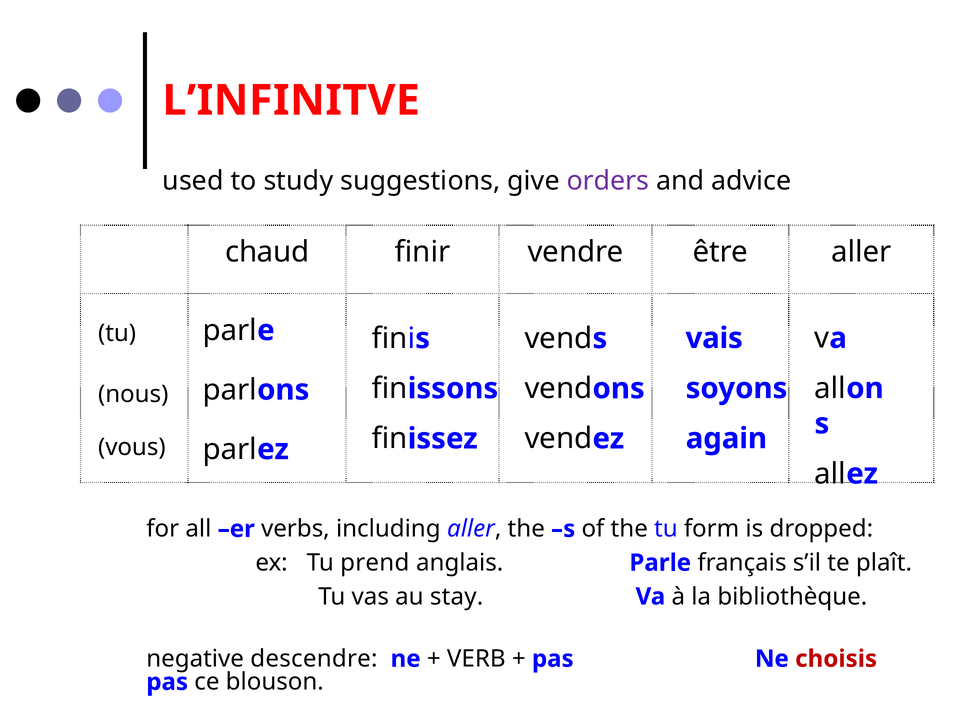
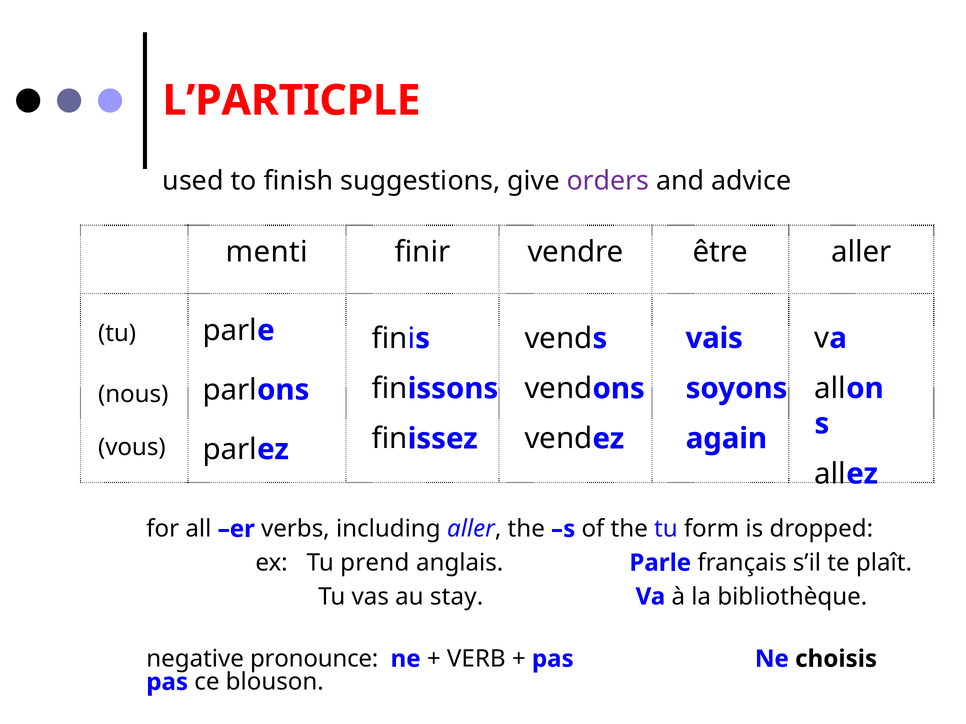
L’INFINITVE: L’INFINITVE -> L’PARTICPLE (292, 101)
study: study -> finish (298, 181)
chaud: chaud -> menti (267, 252)
descendre: descendre -> pronounce (314, 659)
choisis colour: red -> black (836, 659)
